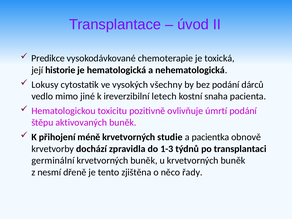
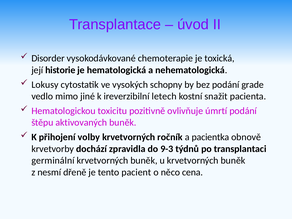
Predikce: Predikce -> Disorder (48, 58)
všechny: všechny -> schopny (166, 85)
dárců: dárců -> grade (253, 85)
snaha: snaha -> snažit (216, 96)
méně: méně -> volby (89, 137)
studie: studie -> ročník (170, 137)
1-3: 1-3 -> 9-3 (167, 149)
zjištěna: zjištěna -> pacient (136, 172)
řady: řady -> cena (193, 172)
